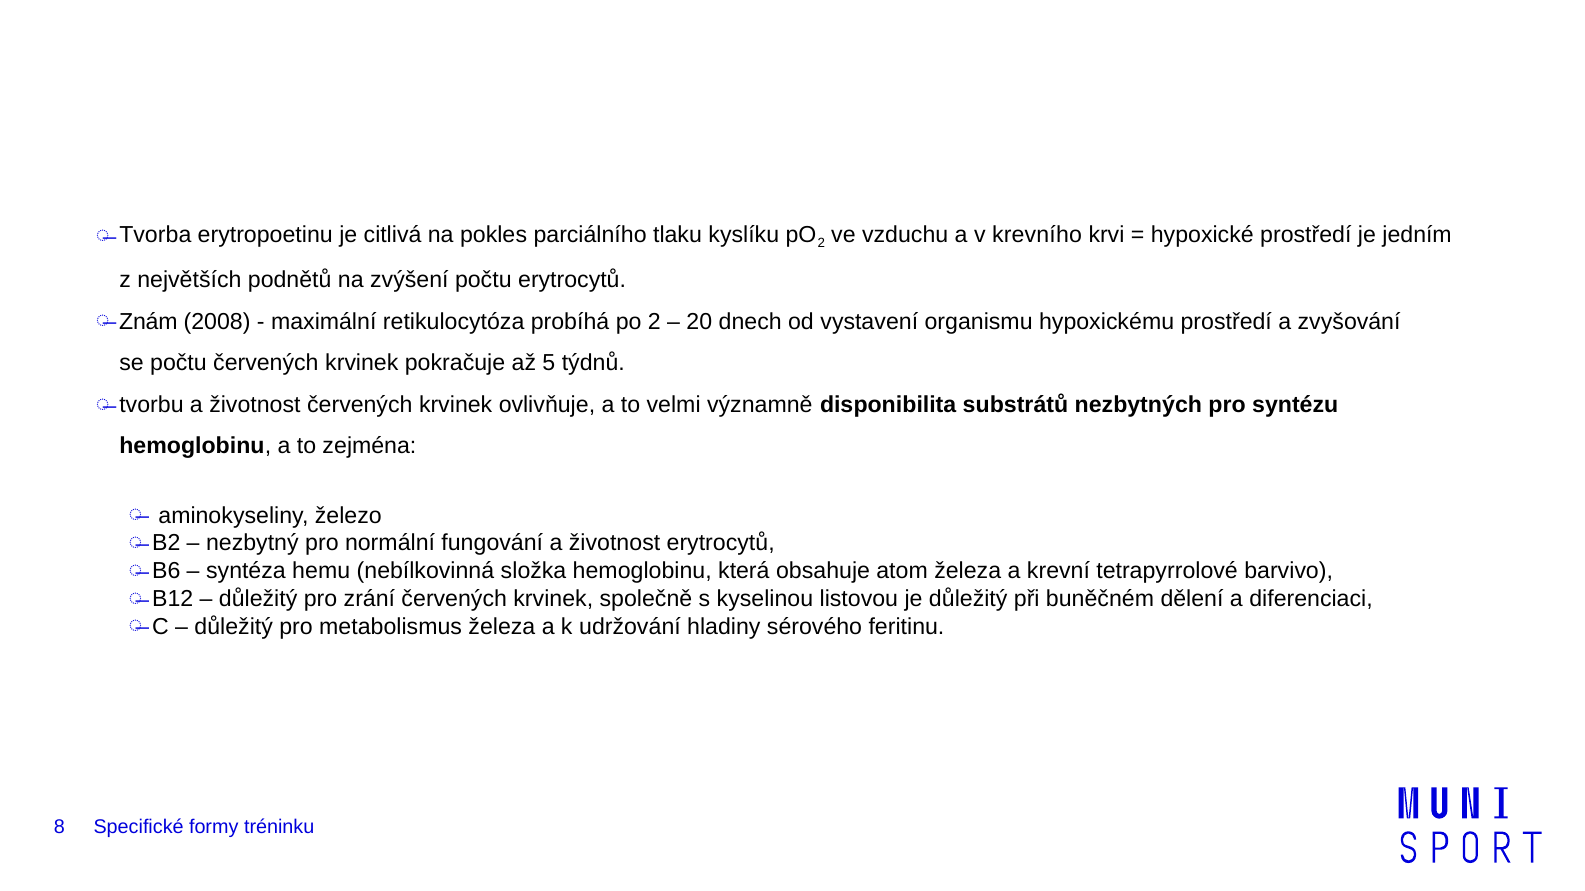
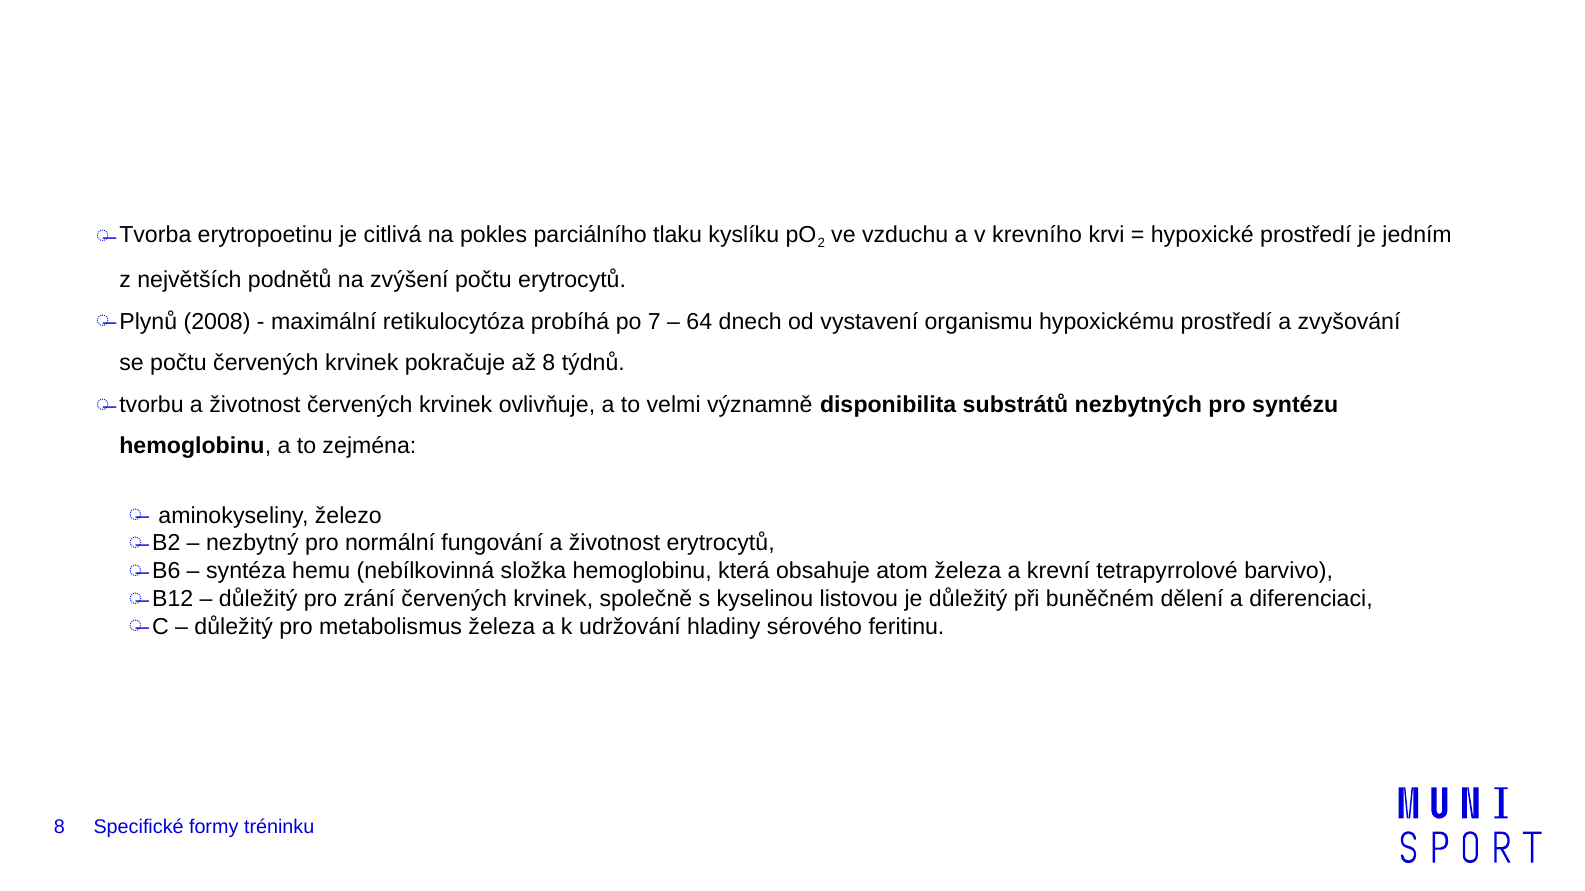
Znám: Znám -> Plynů (148, 322)
probíhá po 2: 2 -> 7 (654, 322)
20: 20 -> 64 (699, 322)
až 5: 5 -> 8 (549, 363)
